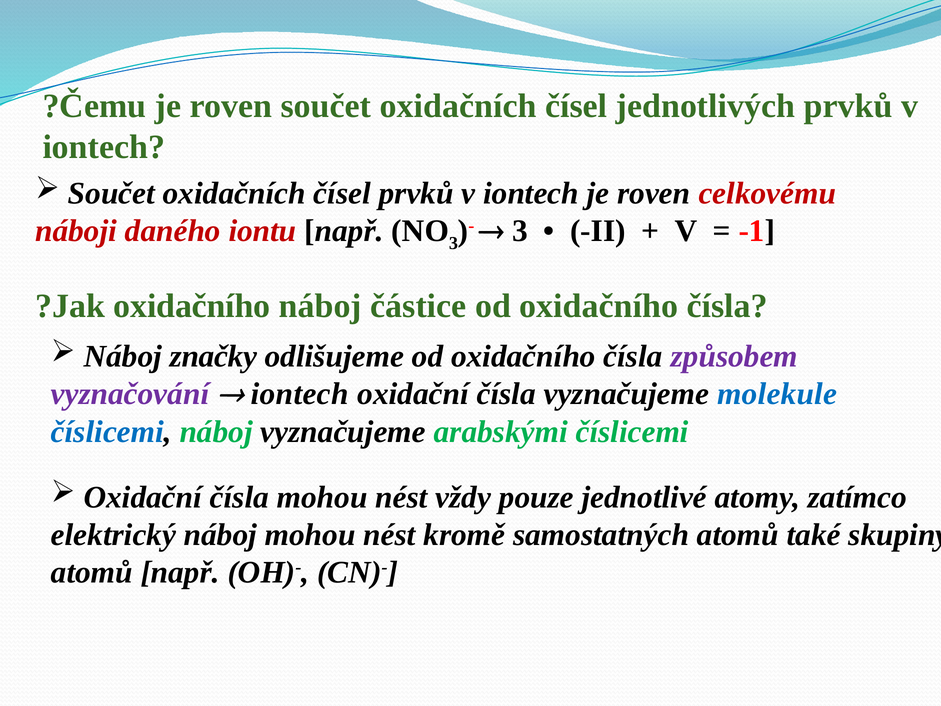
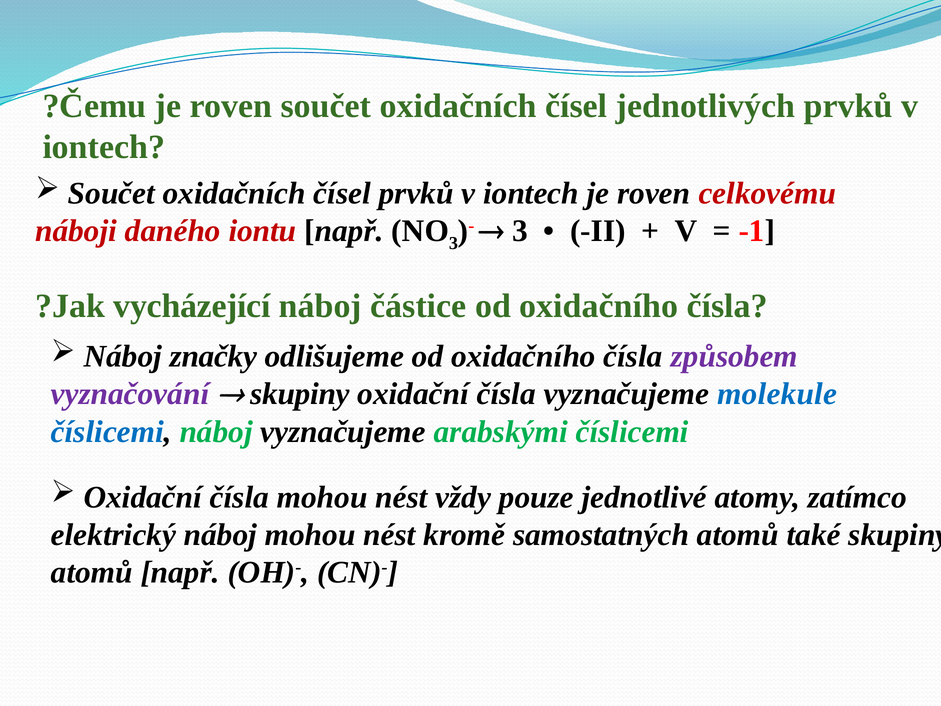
?Jak oxidačního: oxidačního -> vycházející (192, 306)
iontech: iontech -> skupiny (300, 394)
